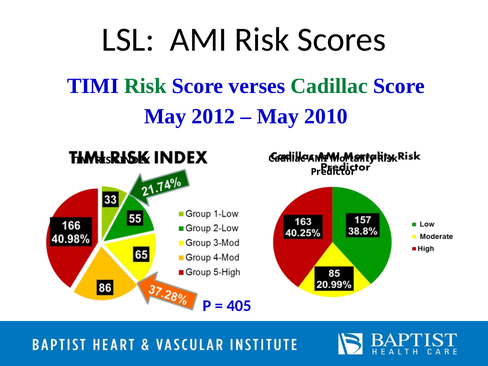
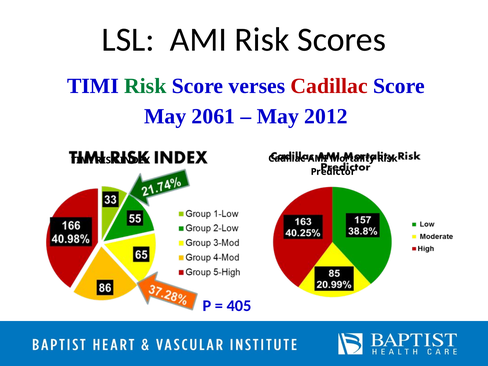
Cadillac colour: green -> red (329, 86)
2012: 2012 -> 2061 (213, 116)
2010: 2010 -> 2012 (326, 116)
